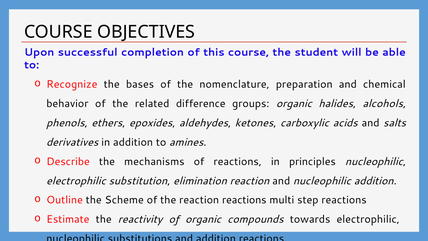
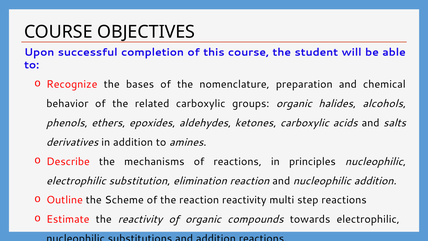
related difference: difference -> carboxylic (201, 104)
reaction reactions: reactions -> reactivity (244, 200)
